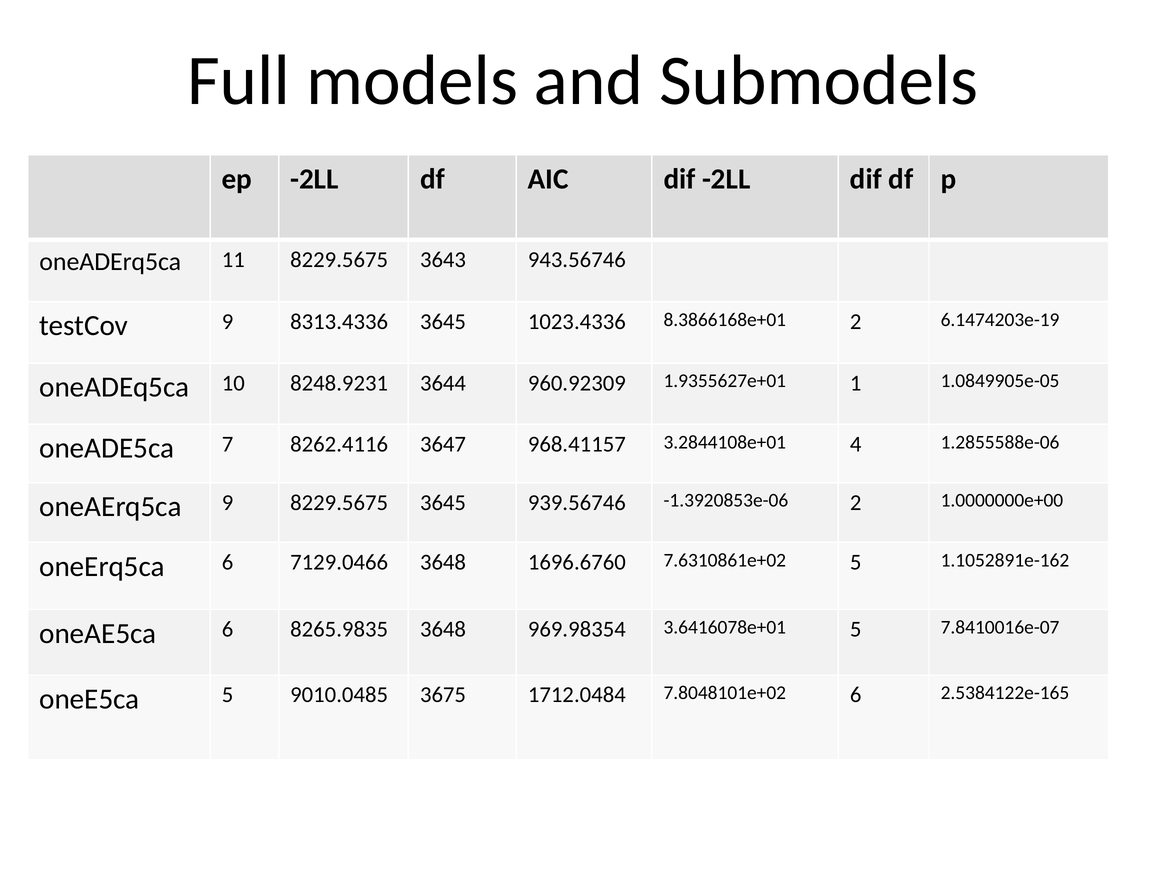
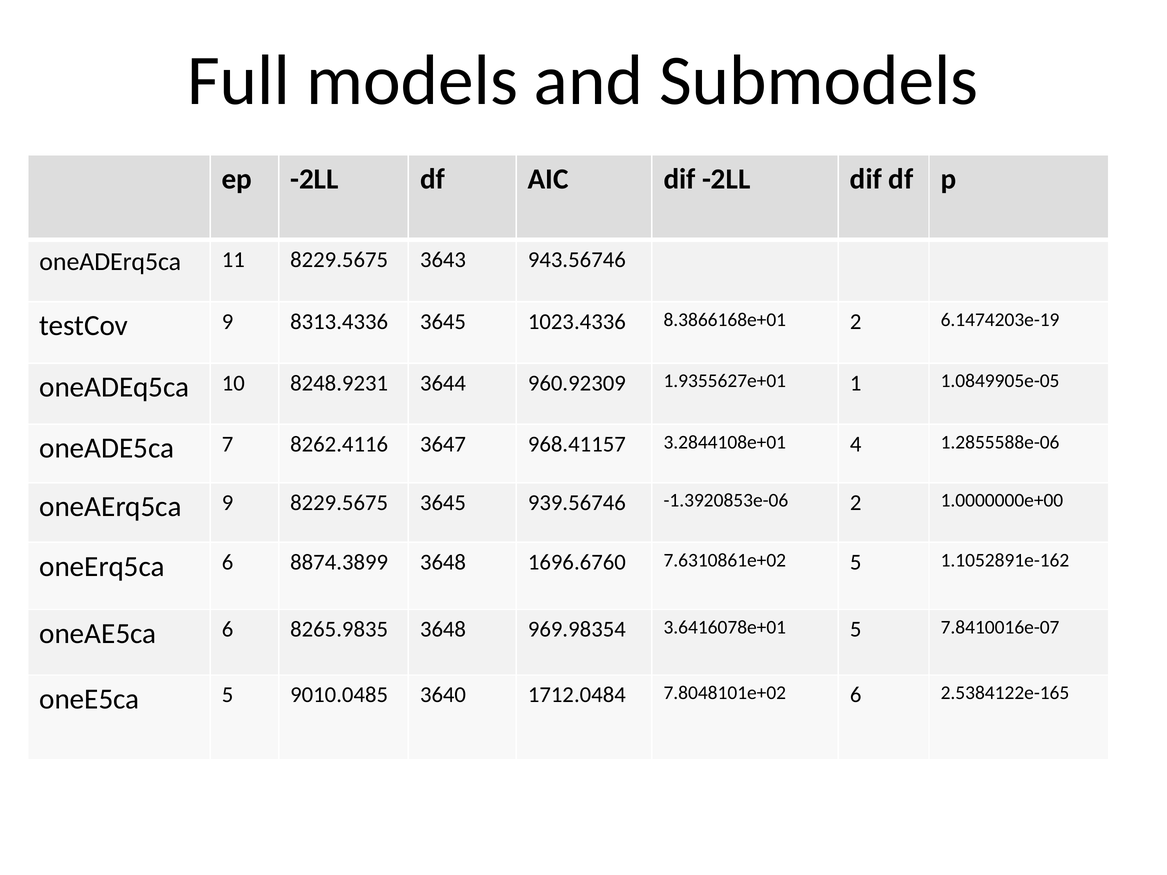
7129.0466: 7129.0466 -> 8874.3899 (339, 563)
3675: 3675 -> 3640 (443, 695)
